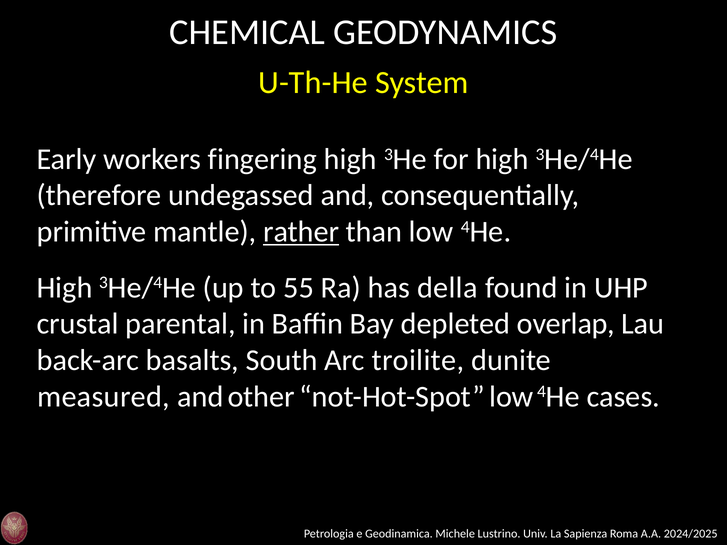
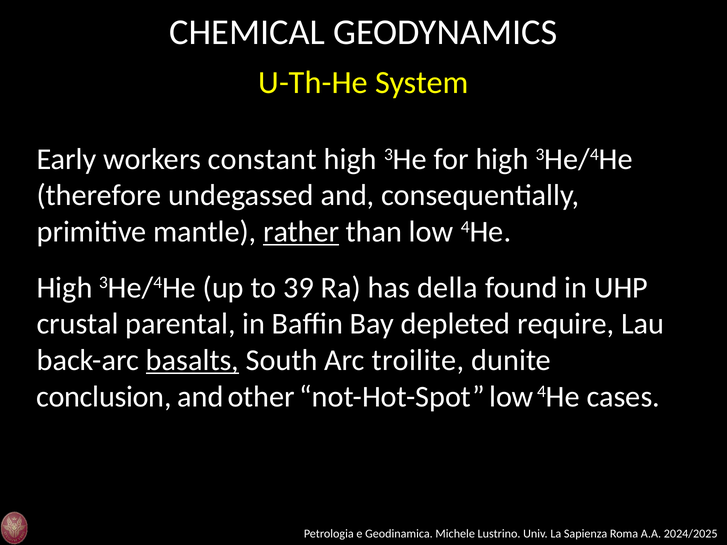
fingering: fingering -> constant (262, 159)
55: 55 -> 39 (299, 288)
overlap: overlap -> require (566, 324)
basalts underline: none -> present (192, 360)
measured: measured -> conclusion (104, 397)
